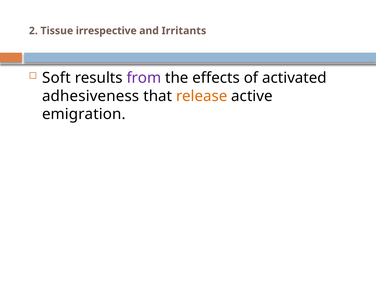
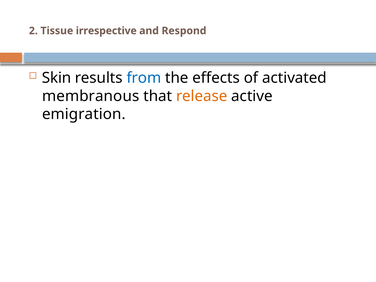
Irritants: Irritants -> Respond (184, 31)
Soft: Soft -> Skin (57, 78)
from colour: purple -> blue (144, 78)
adhesiveness: adhesiveness -> membranous (91, 96)
